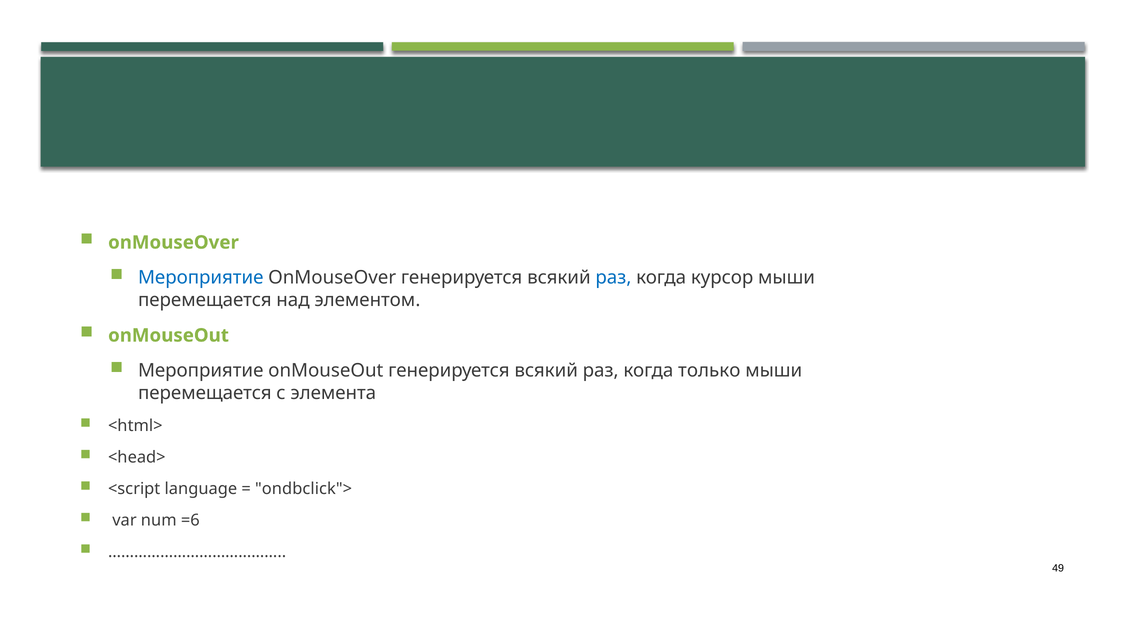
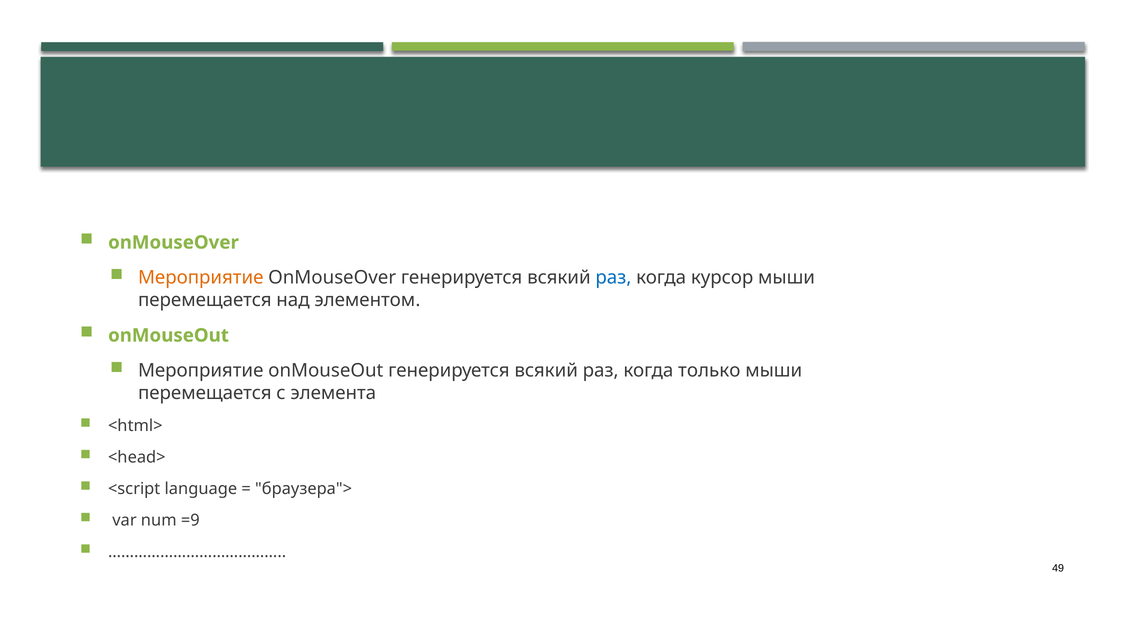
Мероприятие colour: blue -> orange (201, 277)
ondbclick">: ondbclick"> -> браузера"> (304, 488)
=6: =6 -> =9 (190, 520)
